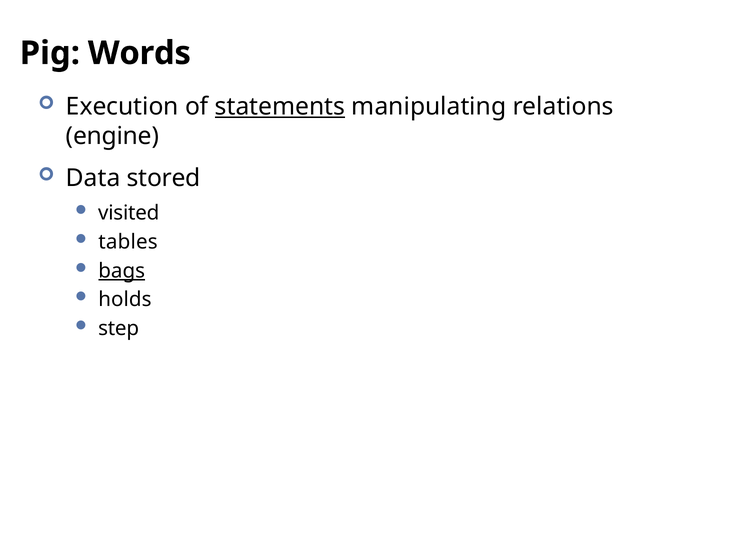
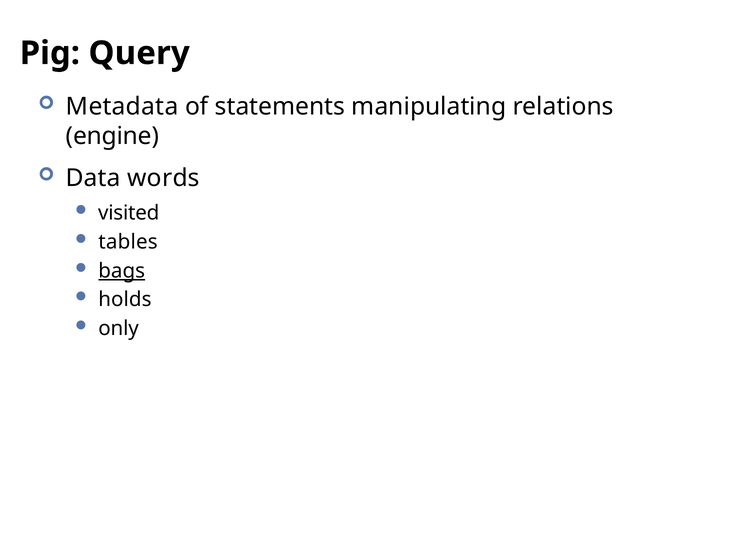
Words: Words -> Query (139, 53)
Execution: Execution -> Metadata (122, 107)
statements underline: present -> none (280, 107)
stored: stored -> words (164, 178)
step: step -> only (119, 328)
